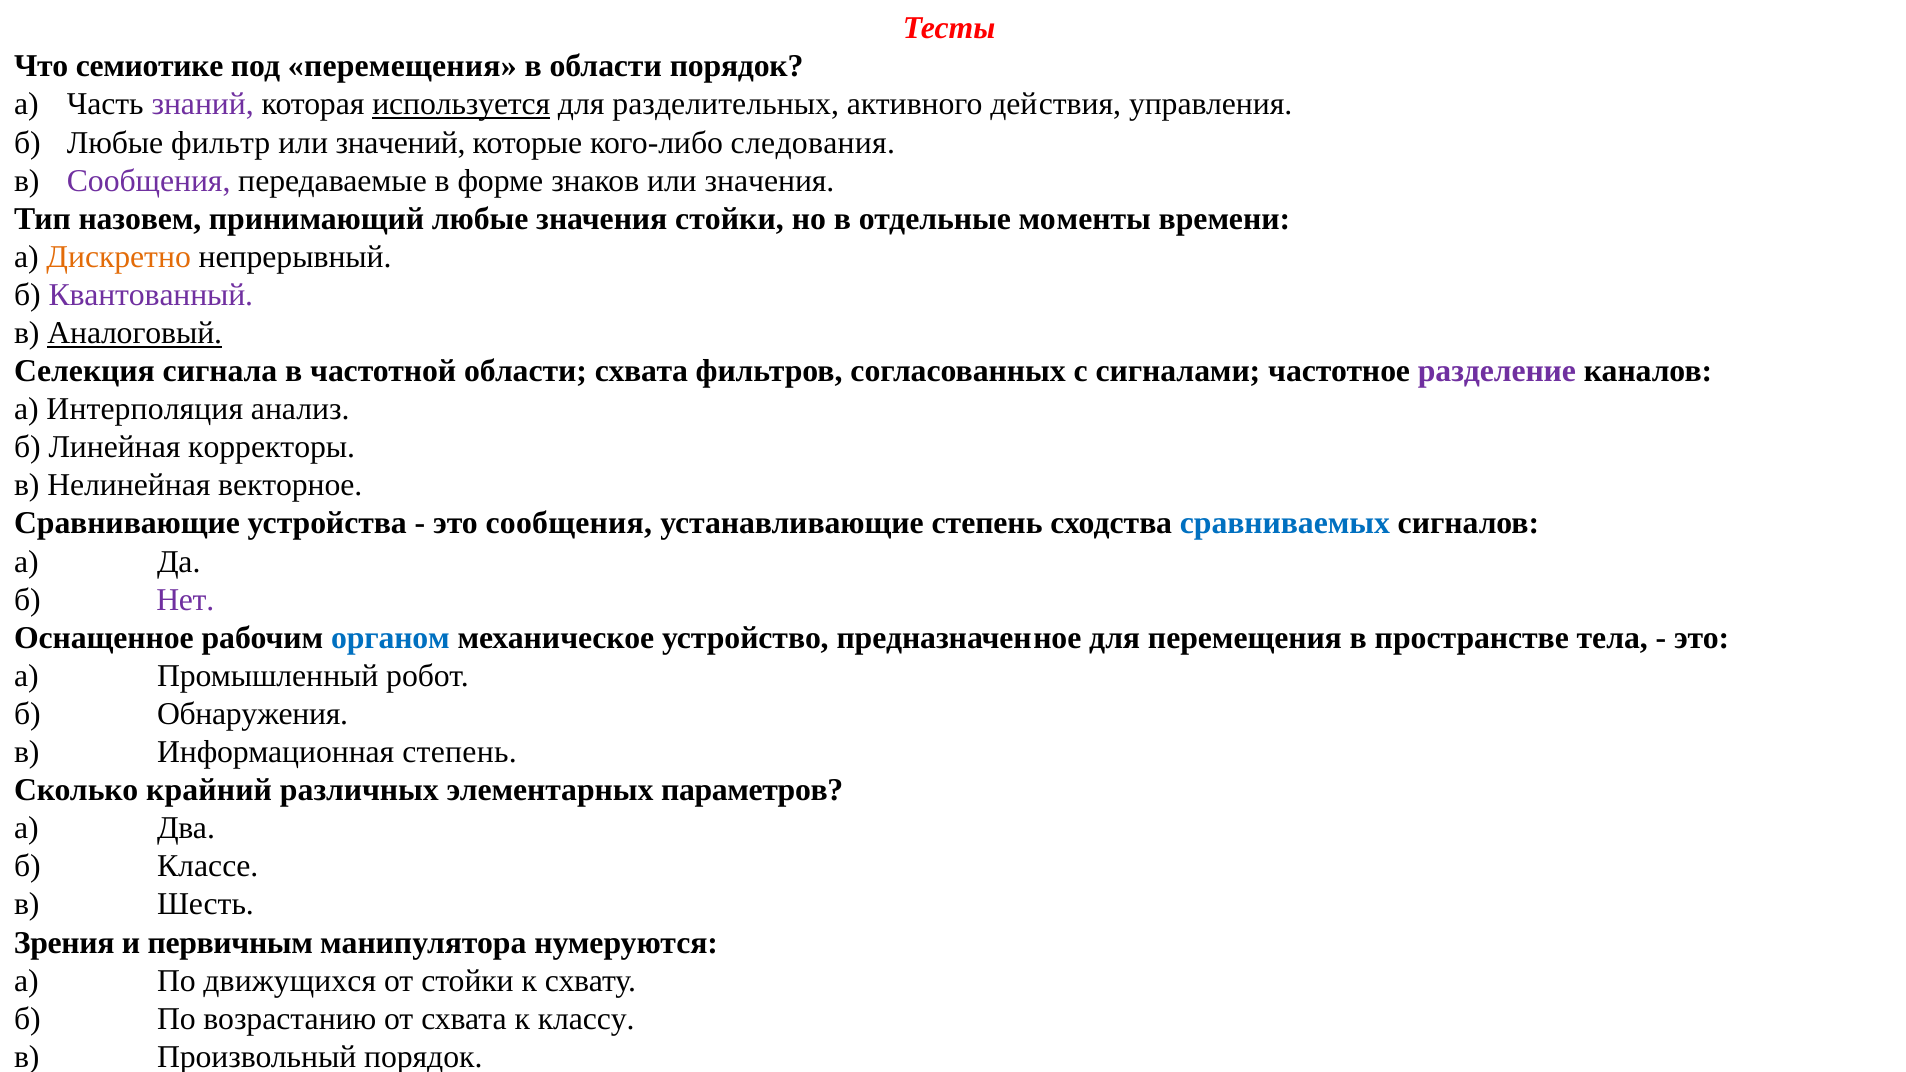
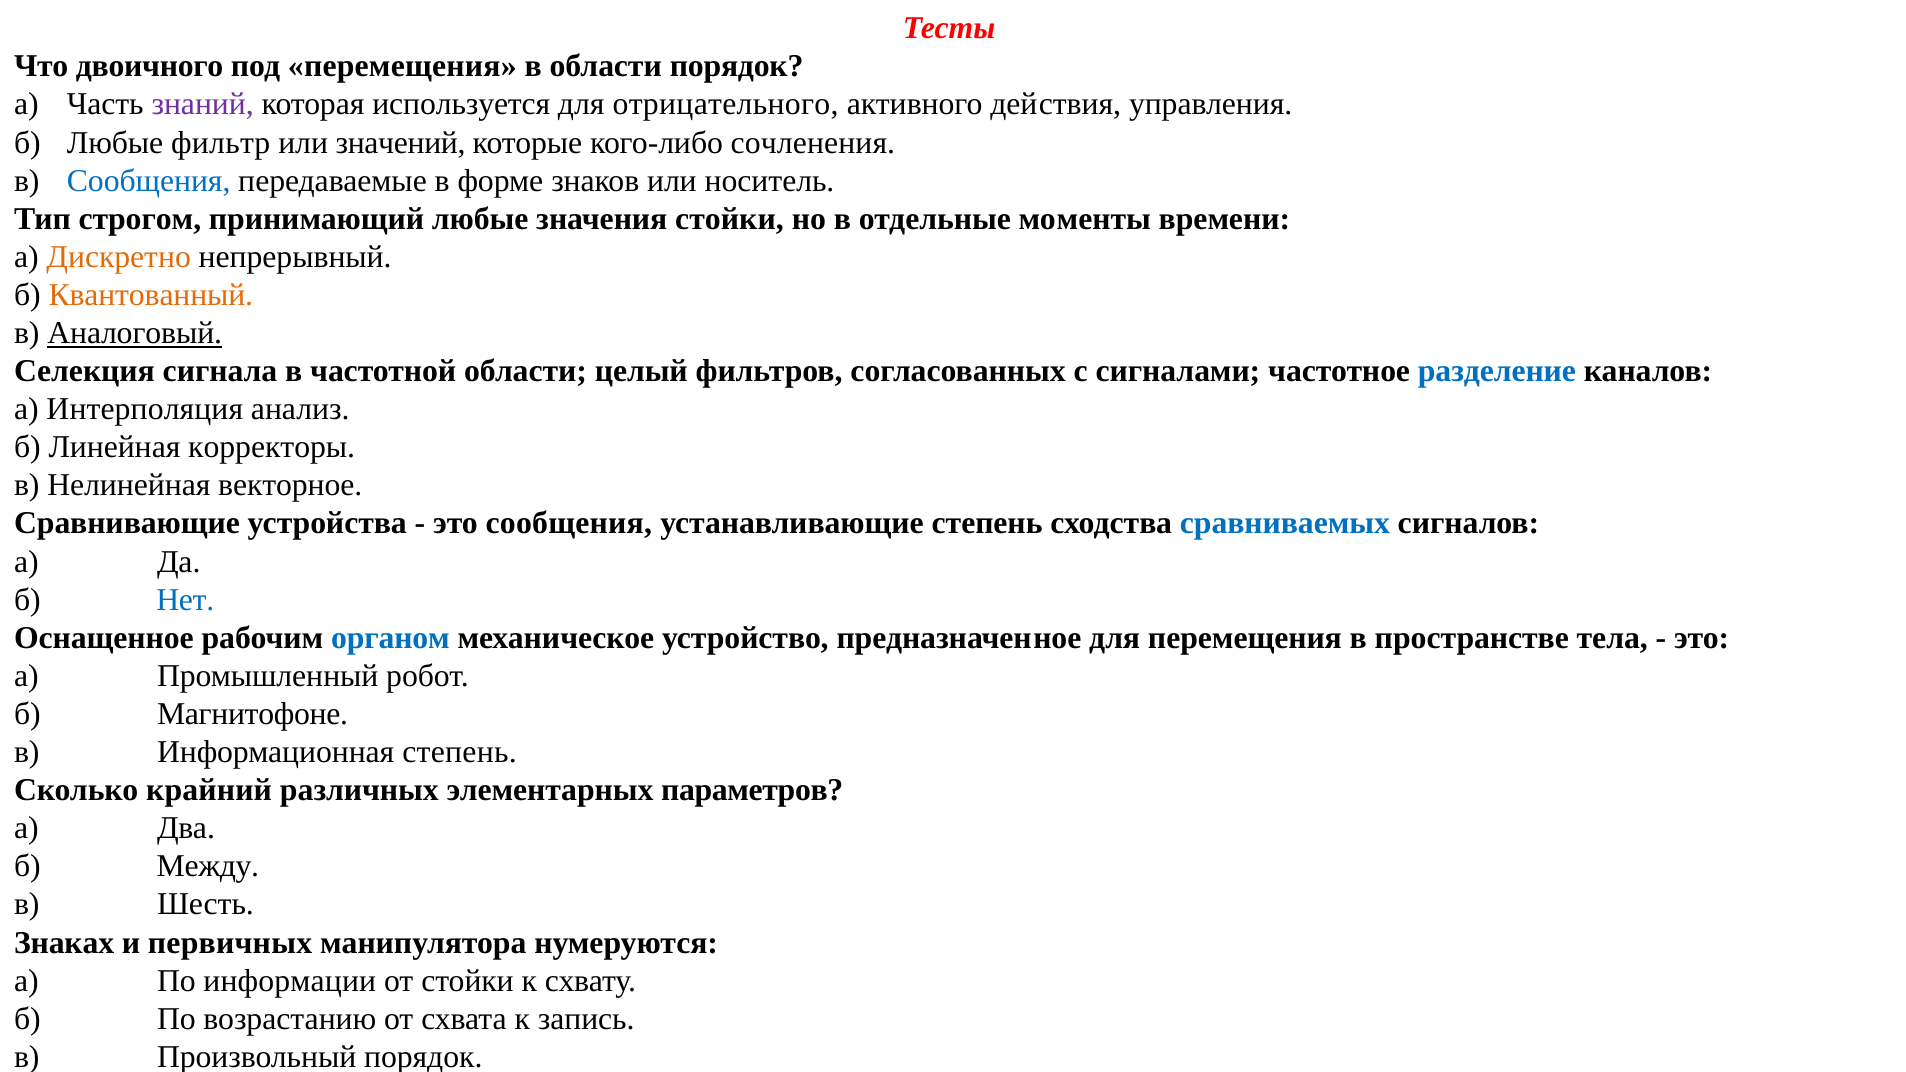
семиотике: семиотике -> двоичного (150, 66)
используется underline: present -> none (461, 104)
разделительных: разделительных -> отрицательного (726, 104)
следования: следования -> сочленения (813, 143)
Сообщения colour: purple -> blue (149, 181)
или значения: значения -> носитель (770, 181)
назовем: назовем -> строгом (140, 219)
Квантованный colour: purple -> orange (151, 295)
области схвата: схвата -> целый (641, 371)
разделение colour: purple -> blue (1497, 371)
Нет colour: purple -> blue (185, 600)
Обнаружения: Обнаружения -> Магнитофоне (252, 714)
Классе: Классе -> Между (208, 866)
Зрения: Зрения -> Знаках (64, 943)
первичным: первичным -> первичных (230, 943)
движущихся: движущихся -> информации (290, 981)
классу: классу -> запись (586, 1019)
